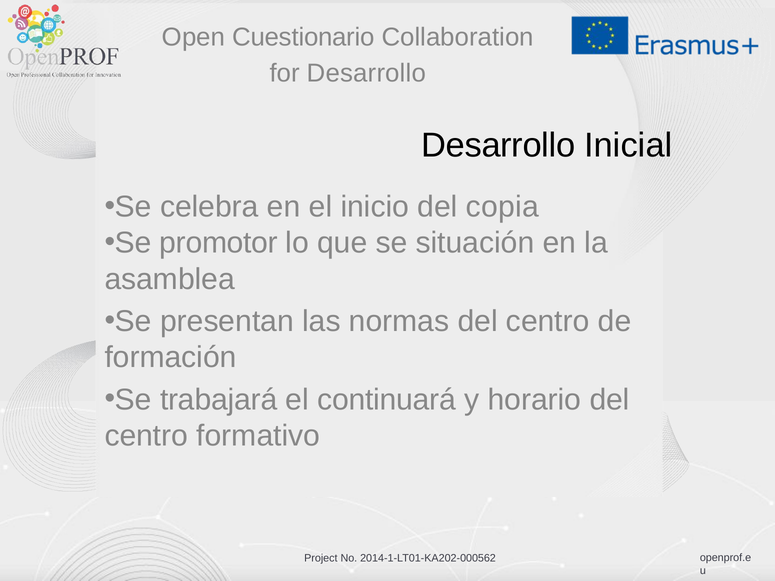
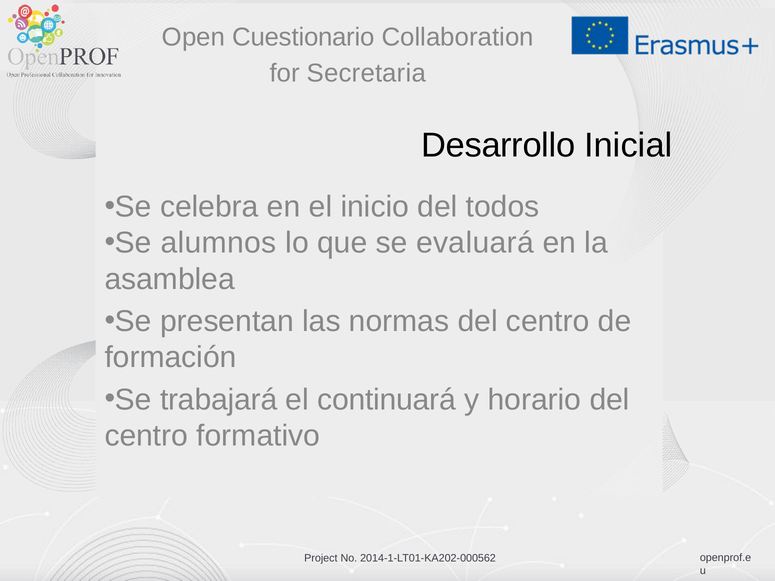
for Desarrollo: Desarrollo -> Secretaria (366, 73)
copia: copia -> todos (503, 207)
promotor: promotor -> alumnos (218, 243)
situación: situación -> evaluará (475, 243)
